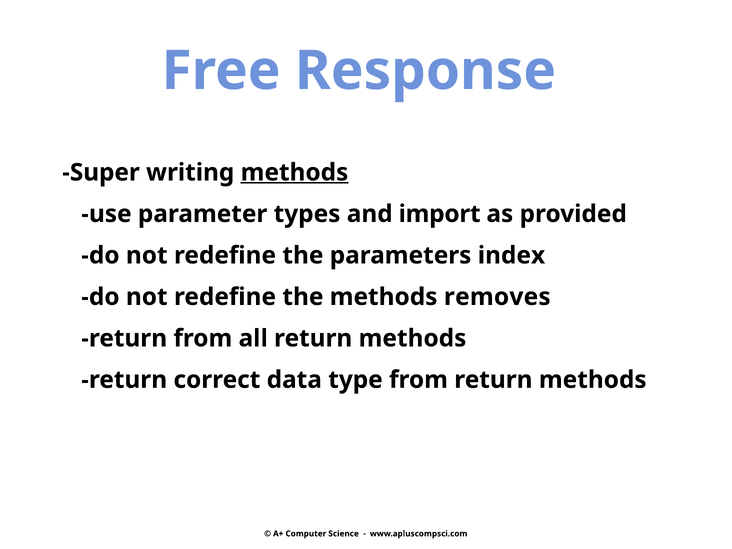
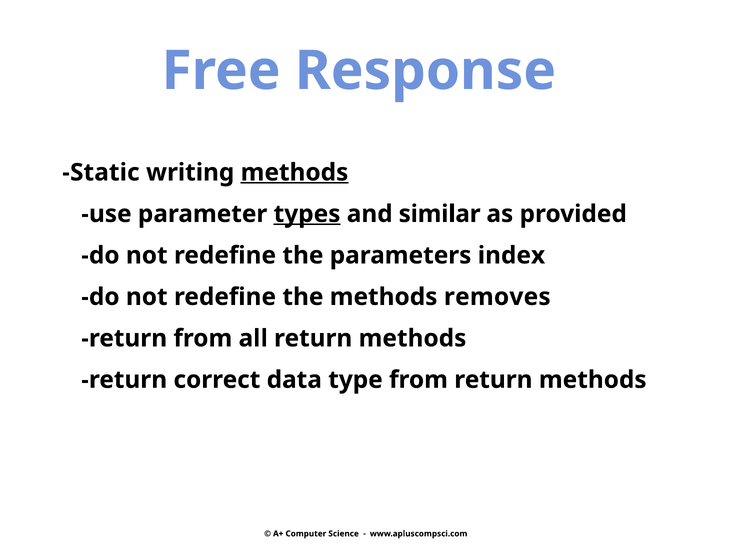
Super: Super -> Static (101, 172)
types underline: none -> present (307, 214)
import: import -> similar (440, 214)
